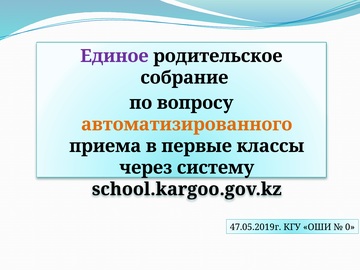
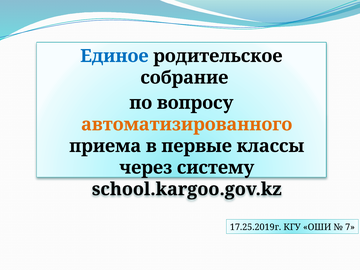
Единое colour: purple -> blue (114, 56)
47.05.2019г: 47.05.2019г -> 17.25.2019г (256, 227)
0: 0 -> 7 (350, 227)
